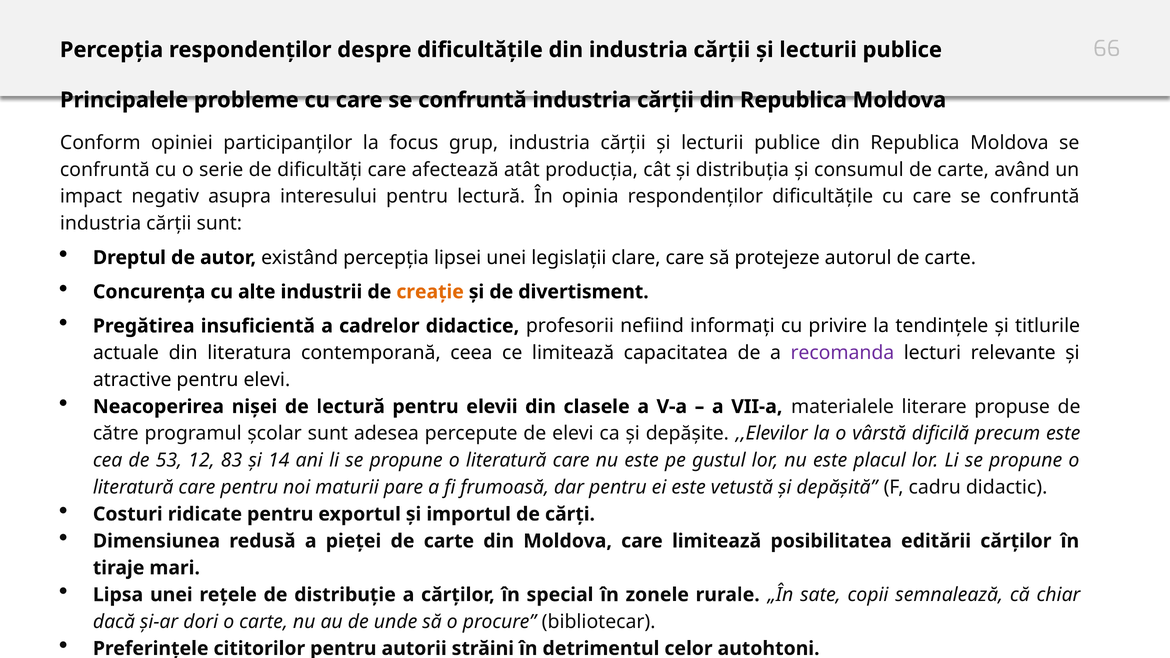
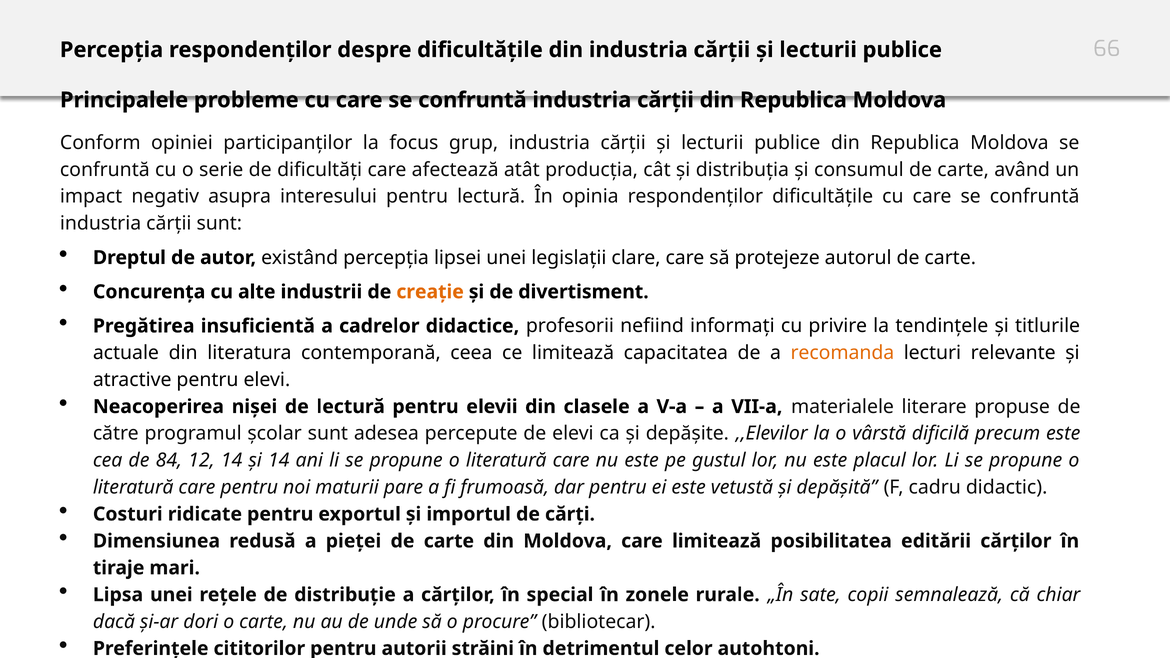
recomanda colour: purple -> orange (842, 353)
53: 53 -> 84 (169, 460)
12 83: 83 -> 14 (232, 460)
